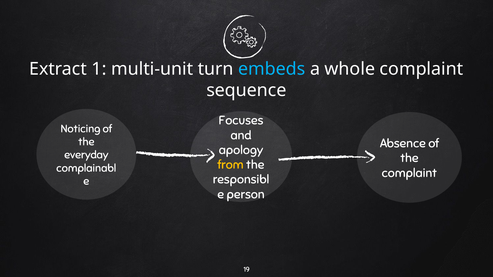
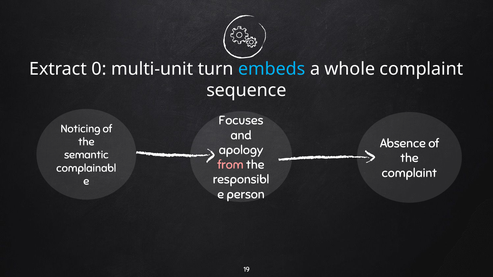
1: 1 -> 0 (99, 69)
everyday: everyday -> semantic (86, 155)
from colour: yellow -> pink (231, 165)
